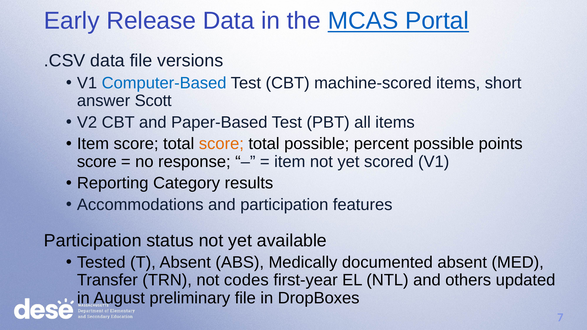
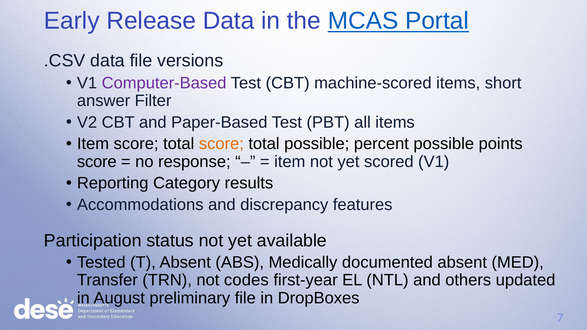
Computer-Based colour: blue -> purple (164, 83)
Scott: Scott -> Filter (153, 101)
and participation: participation -> discrepancy (284, 205)
